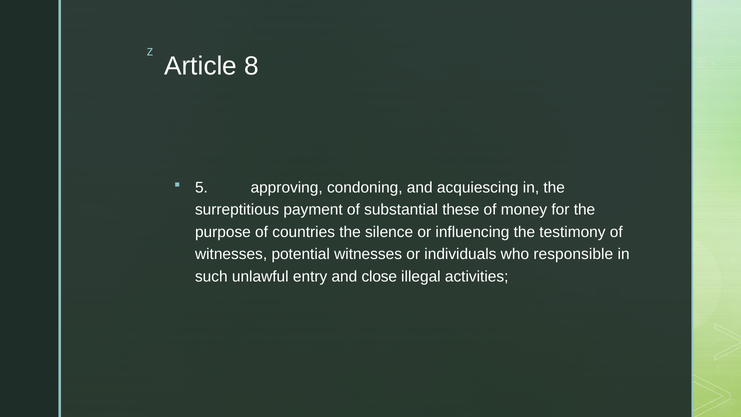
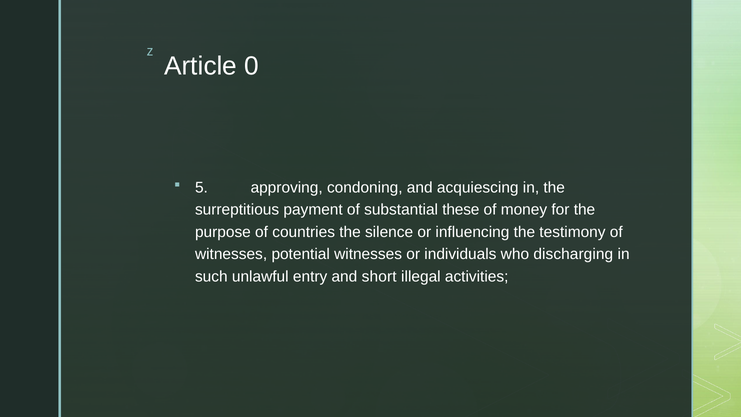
8: 8 -> 0 (251, 66)
responsible: responsible -> discharging (573, 254)
close: close -> short (379, 276)
